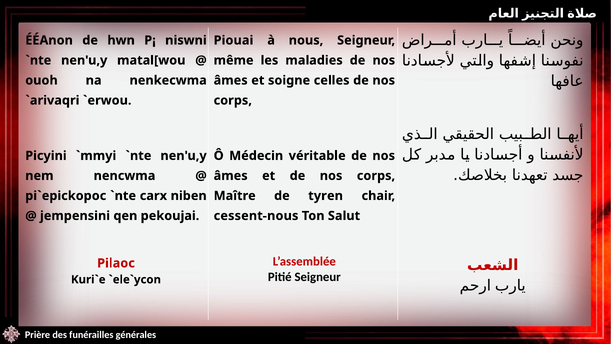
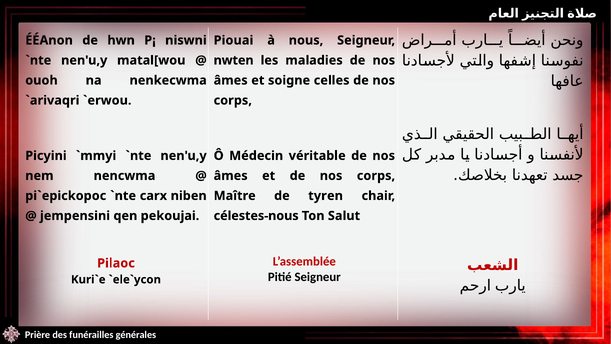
même: même -> nwten (234, 60)
cessent-nous: cessent-nous -> célestes-nous (256, 216)
